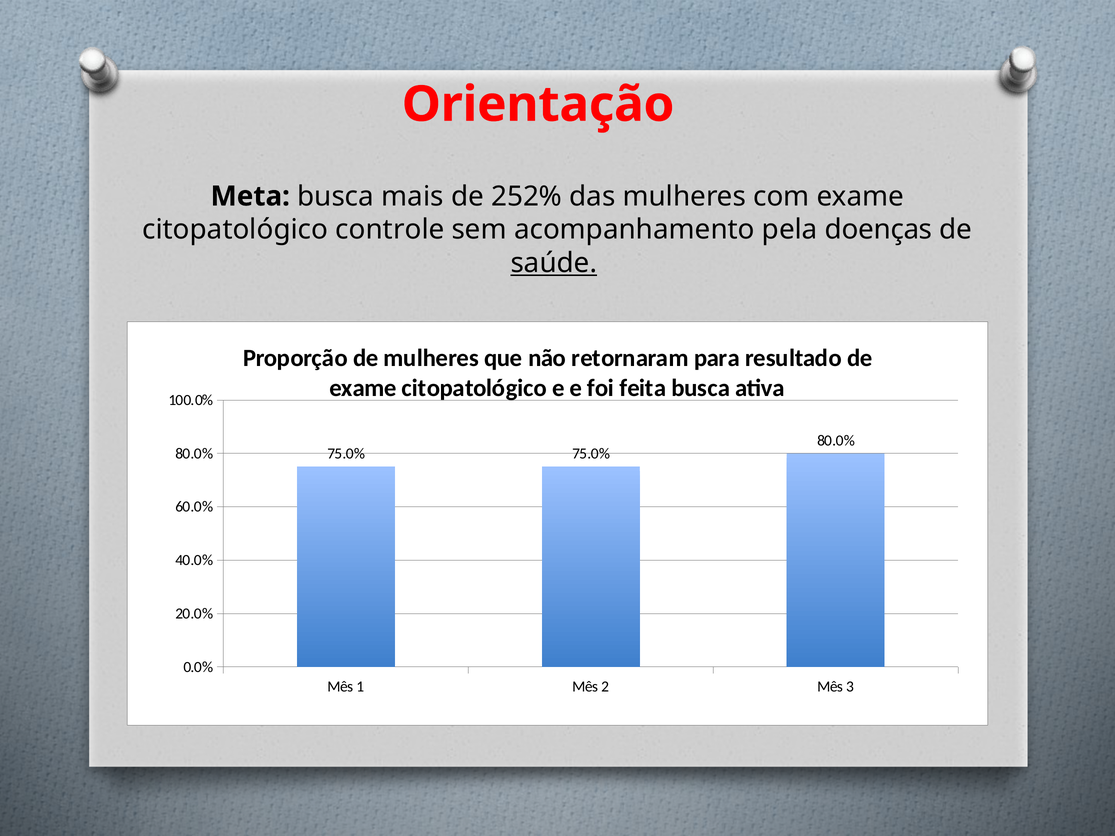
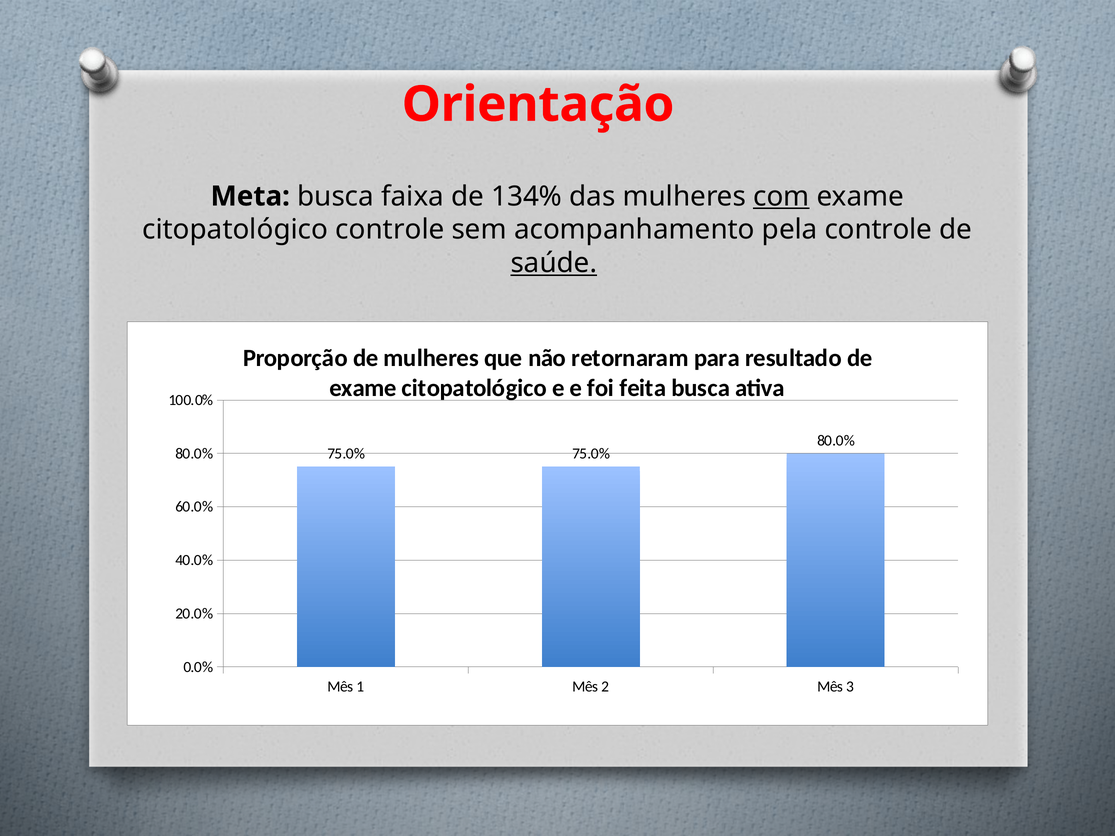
mais: mais -> faixa (412, 196)
252%: 252% -> 134% (527, 196)
com underline: none -> present (781, 196)
pela doenças: doenças -> controle (878, 230)
